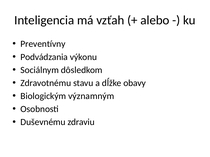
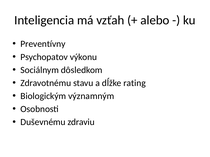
Podvádzania: Podvádzania -> Psychopatov (44, 57)
obavy: obavy -> rating (135, 83)
